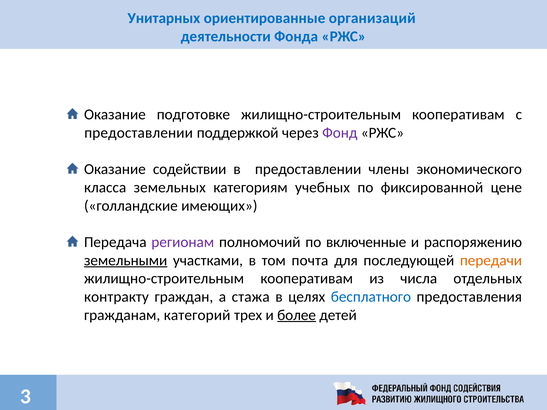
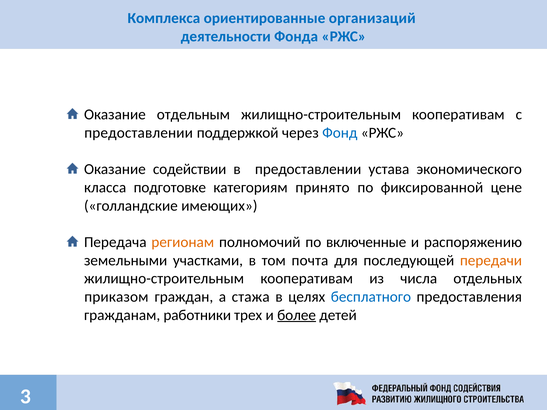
Унитарных: Унитарных -> Комплекса (164, 18)
подготовке: подготовке -> отдельным (193, 115)
Фонд colour: purple -> blue (340, 133)
члены: члены -> устава (389, 169)
земельных: земельных -> подготовке (170, 188)
учебных: учебных -> принято (322, 188)
регионам colour: purple -> orange (183, 242)
земельными underline: present -> none (126, 261)
контракту: контракту -> приказом (116, 297)
категорий: категорий -> работники (197, 315)
